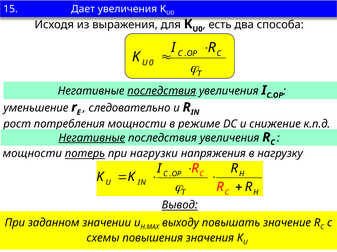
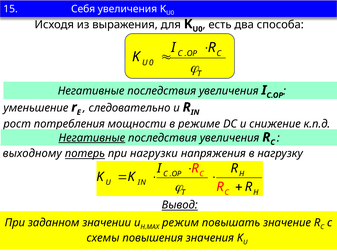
Дает: Дает -> Себя (83, 9)
последствия underline: present -> none (162, 91)
мощности: мощности -> выходному (32, 154)
выходу: выходу -> режим (180, 223)
